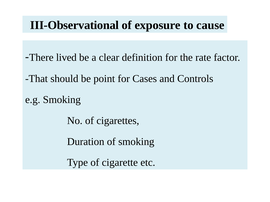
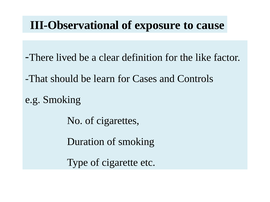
rate: rate -> like (203, 58)
point: point -> learn (104, 79)
